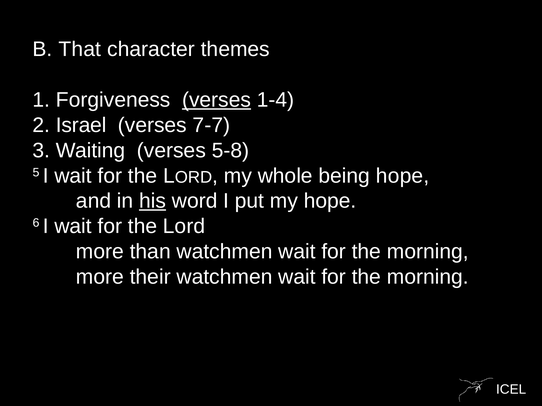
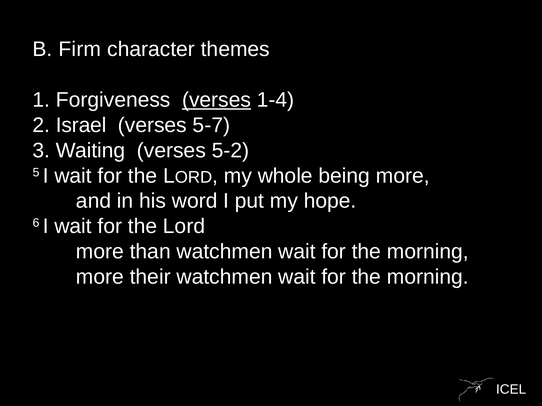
That: That -> Firm (80, 49)
7-7: 7-7 -> 5-7 (211, 125)
5-8: 5-8 -> 5-2 (230, 151)
being hope: hope -> more (403, 176)
his underline: present -> none (153, 201)
